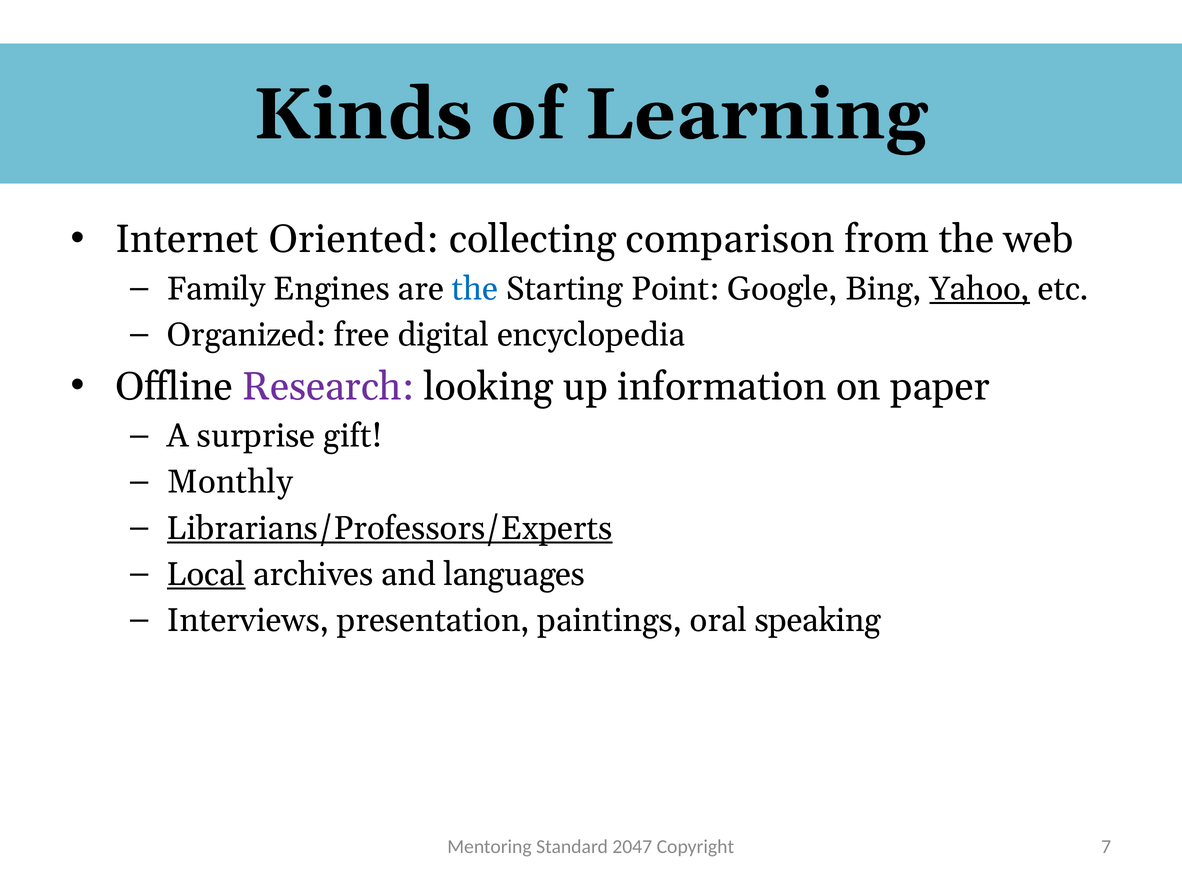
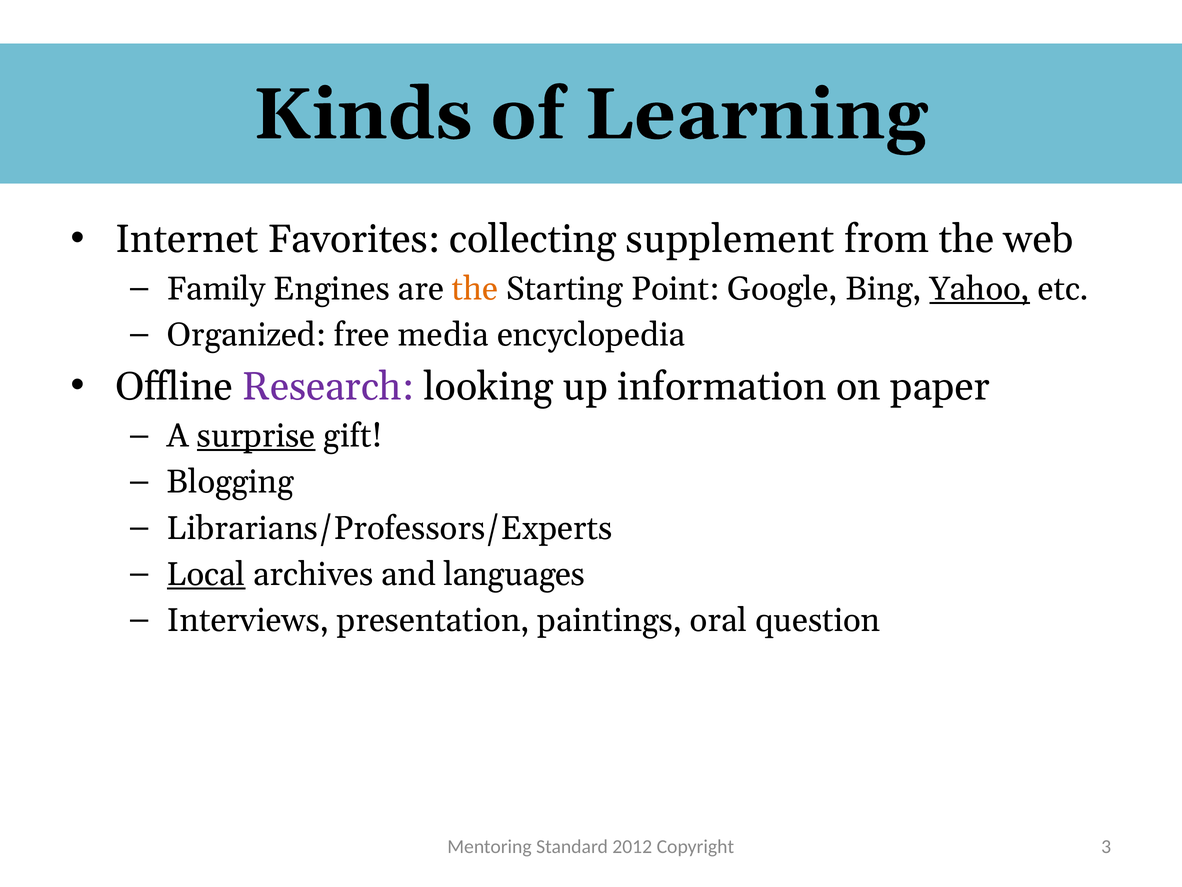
Oriented: Oriented -> Favorites (354, 239)
comparison: comparison -> supplement (730, 239)
the colour: blue -> orange (475, 289)
digital: digital -> media (443, 335)
surprise underline: none -> present (256, 436)
Monthly: Monthly -> Blogging (230, 482)
Librarians/Professors/Experts underline: present -> none (390, 528)
speaking: speaking -> question (818, 620)
2047: 2047 -> 2012 (632, 846)
7: 7 -> 3 (1106, 846)
